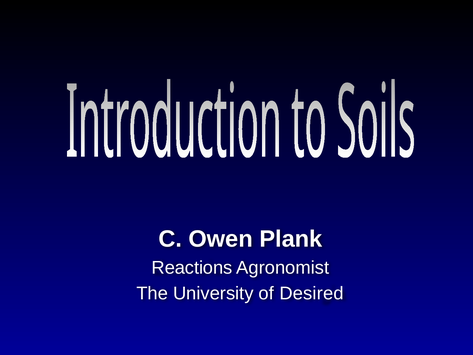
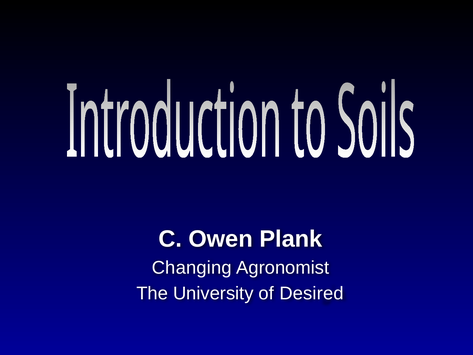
Reactions: Reactions -> Changing (192, 268)
